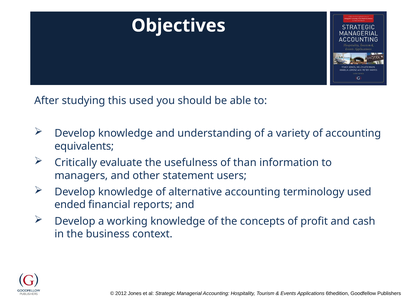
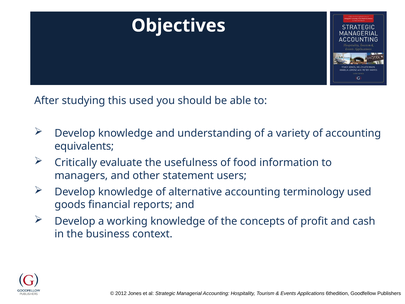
than: than -> food (245, 163)
ended: ended -> goods (70, 205)
